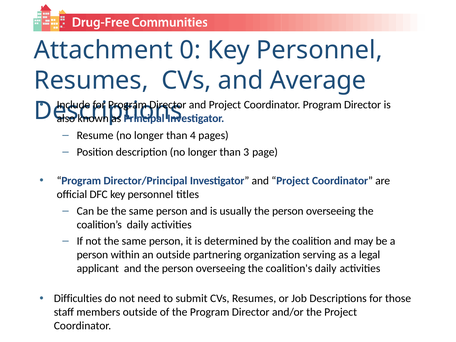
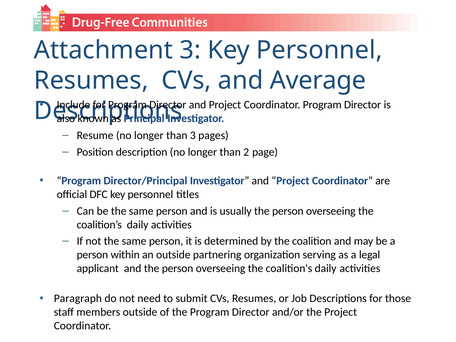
Attachment 0: 0 -> 3 (190, 50)
than 4: 4 -> 3 (193, 135)
3: 3 -> 2 (246, 152)
Difficulties: Difficulties -> Paragraph (78, 299)
